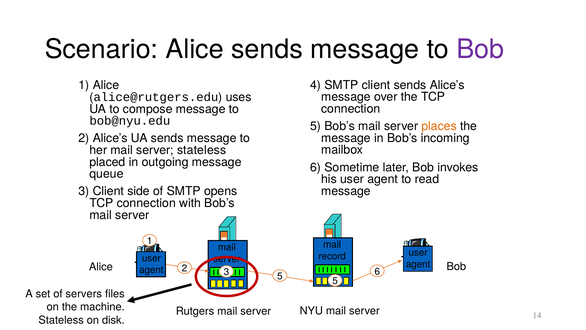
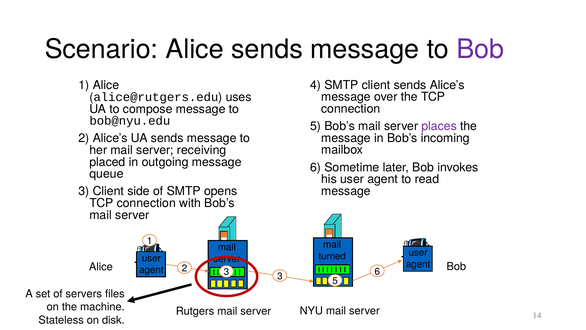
places colour: orange -> purple (439, 126)
server stateless: stateless -> receiving (202, 150)
record: record -> turned (332, 256)
3 5: 5 -> 3 (280, 276)
